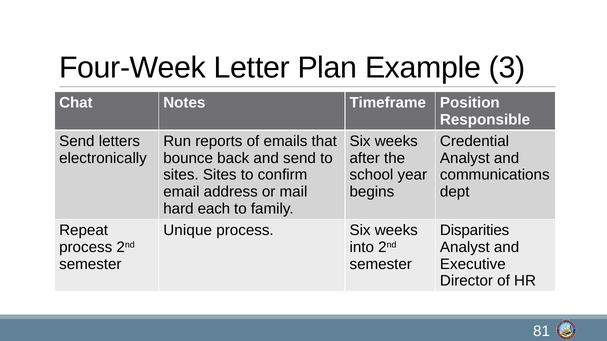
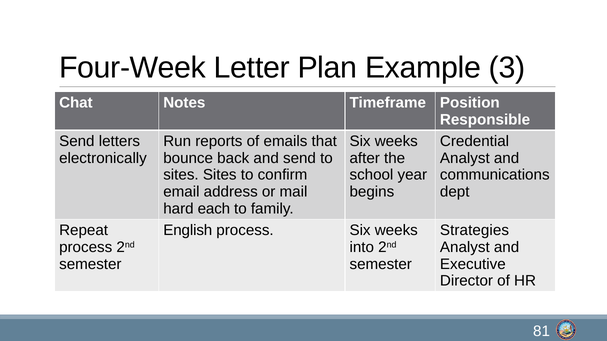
Unique: Unique -> English (188, 230)
Disparities: Disparities -> Strategies (475, 230)
